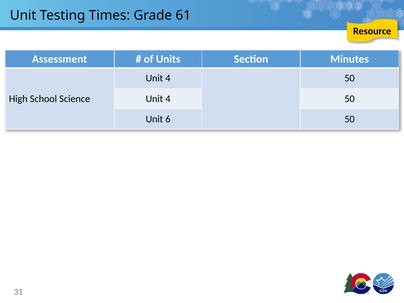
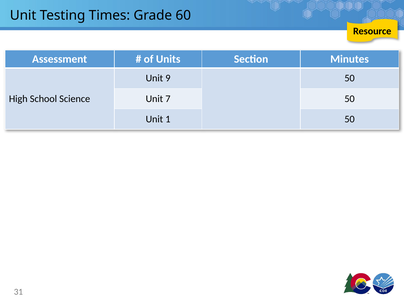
61: 61 -> 60 (183, 15)
4: 4 -> 9 (168, 78)
4: 4 -> 7 (168, 99)
6: 6 -> 1 (168, 119)
